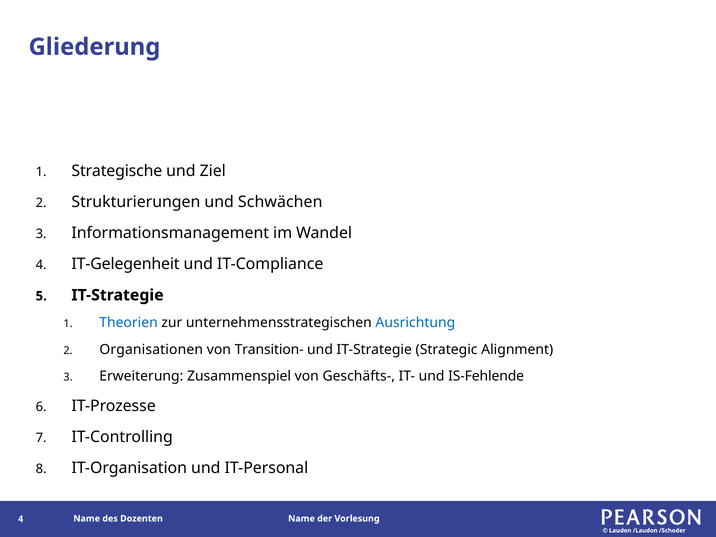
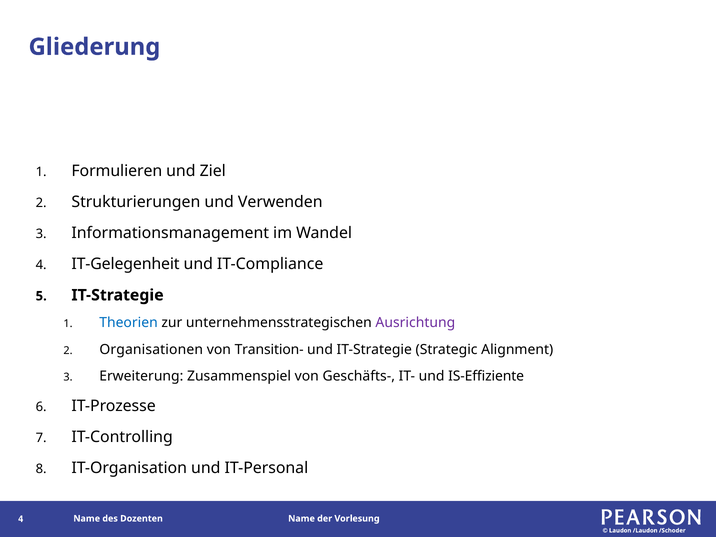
Strategische: Strategische -> Formulieren (117, 171)
Schwächen: Schwächen -> Verwenden (280, 202)
Ausrichtung colour: blue -> purple (415, 323)
IS-Fehlende: IS-Fehlende -> IS-Effiziente (486, 376)
